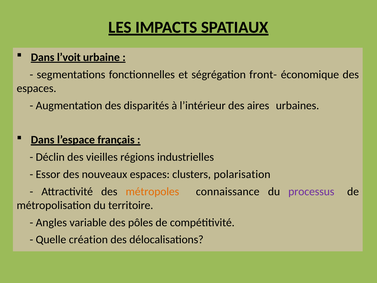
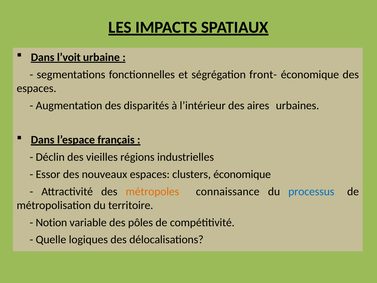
clusters polarisation: polarisation -> économique (242, 174)
processus colour: purple -> blue (311, 191)
Angles: Angles -> Notion (51, 222)
création: création -> logiques (88, 239)
